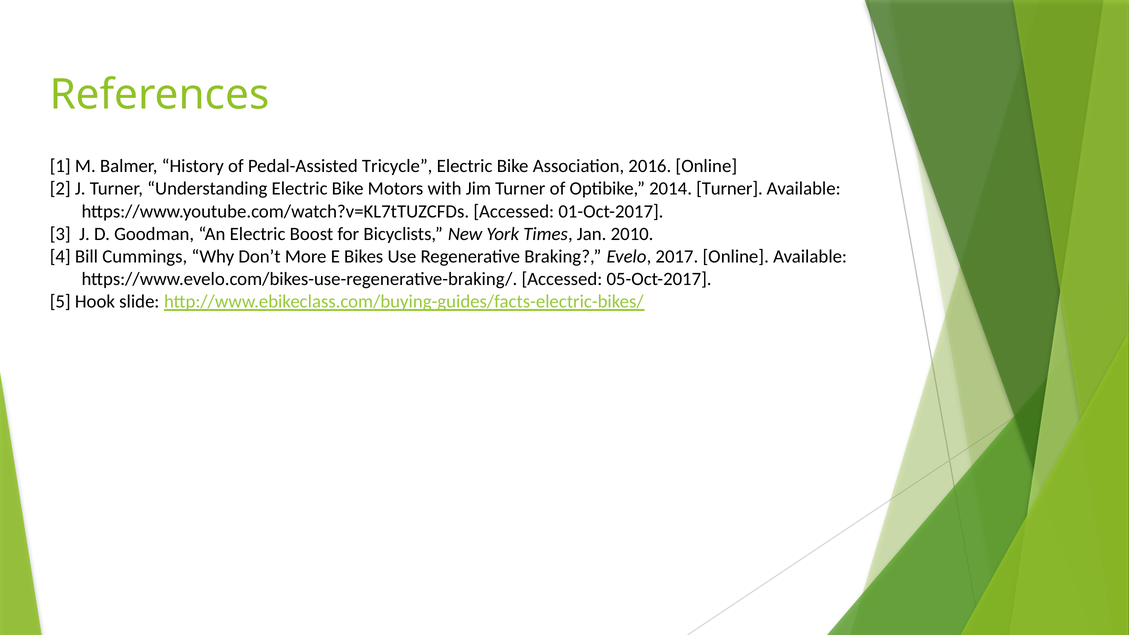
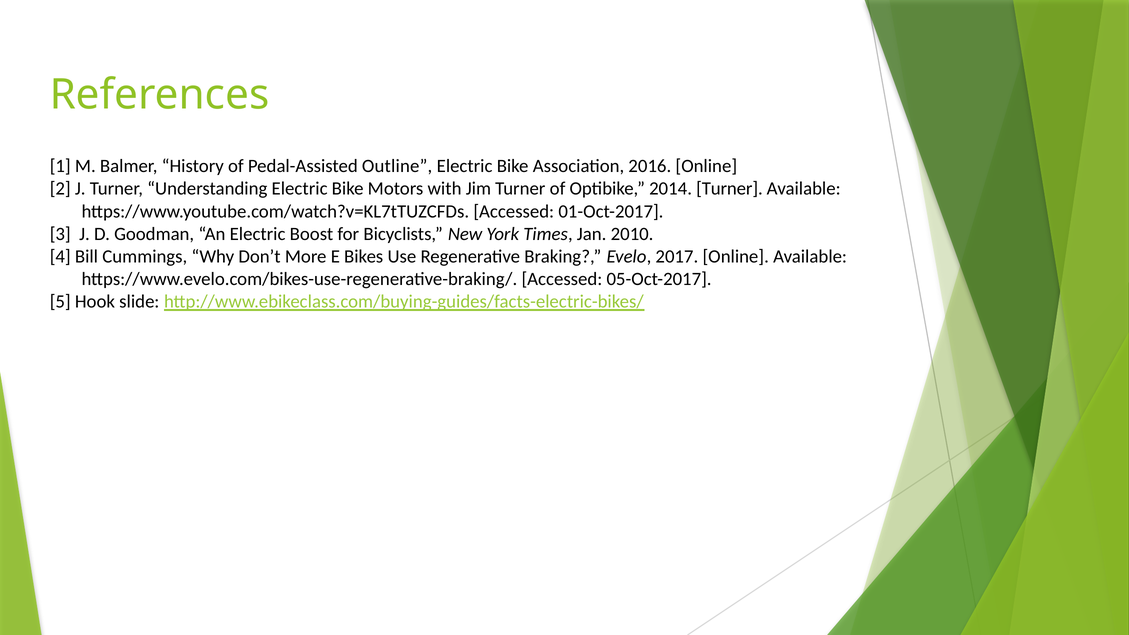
Tricycle: Tricycle -> Outline (397, 166)
